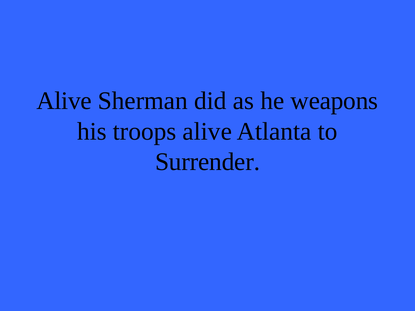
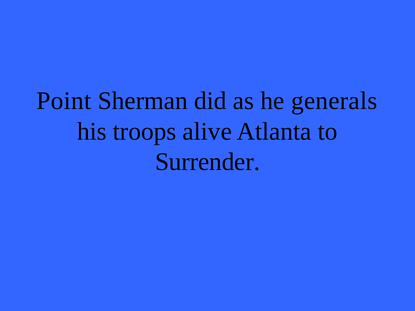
Alive: Alive -> Point (64, 101)
weapons: weapons -> generals (334, 101)
